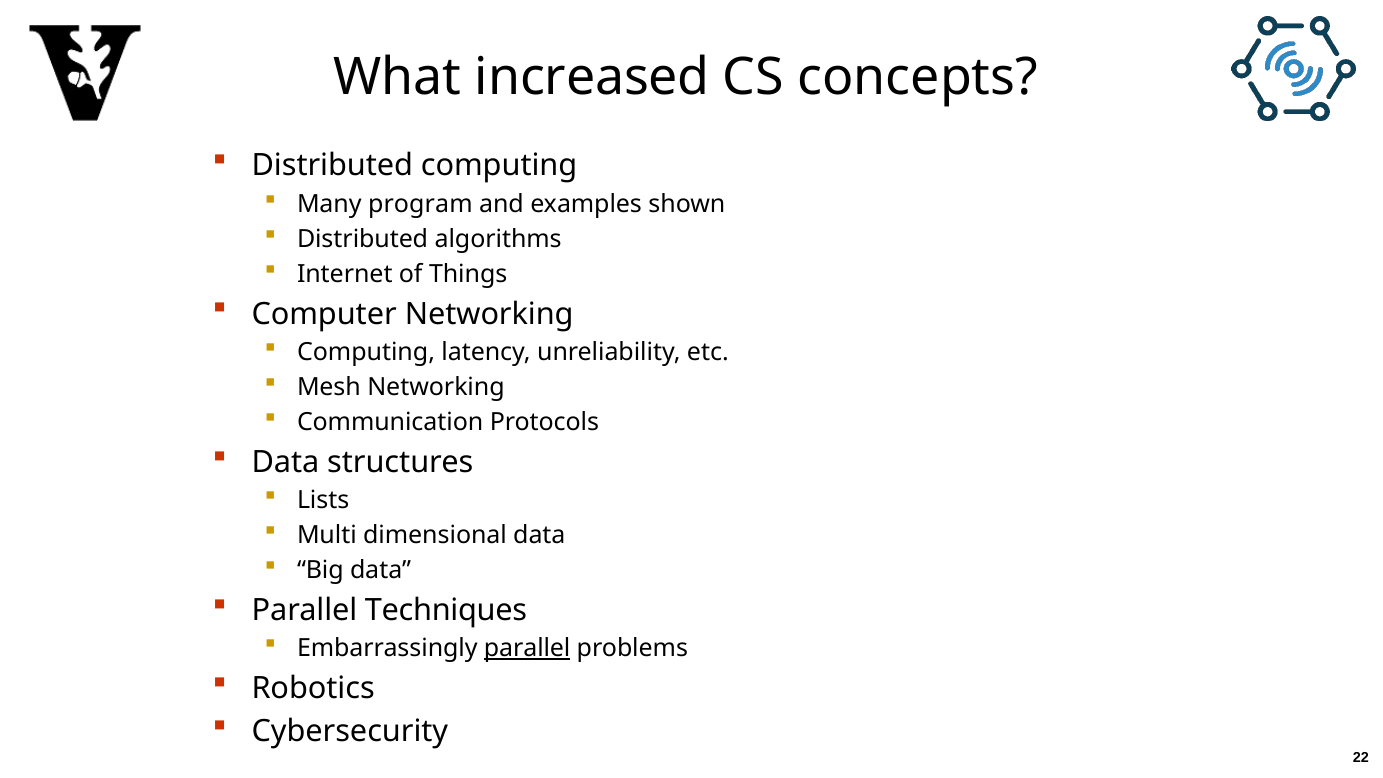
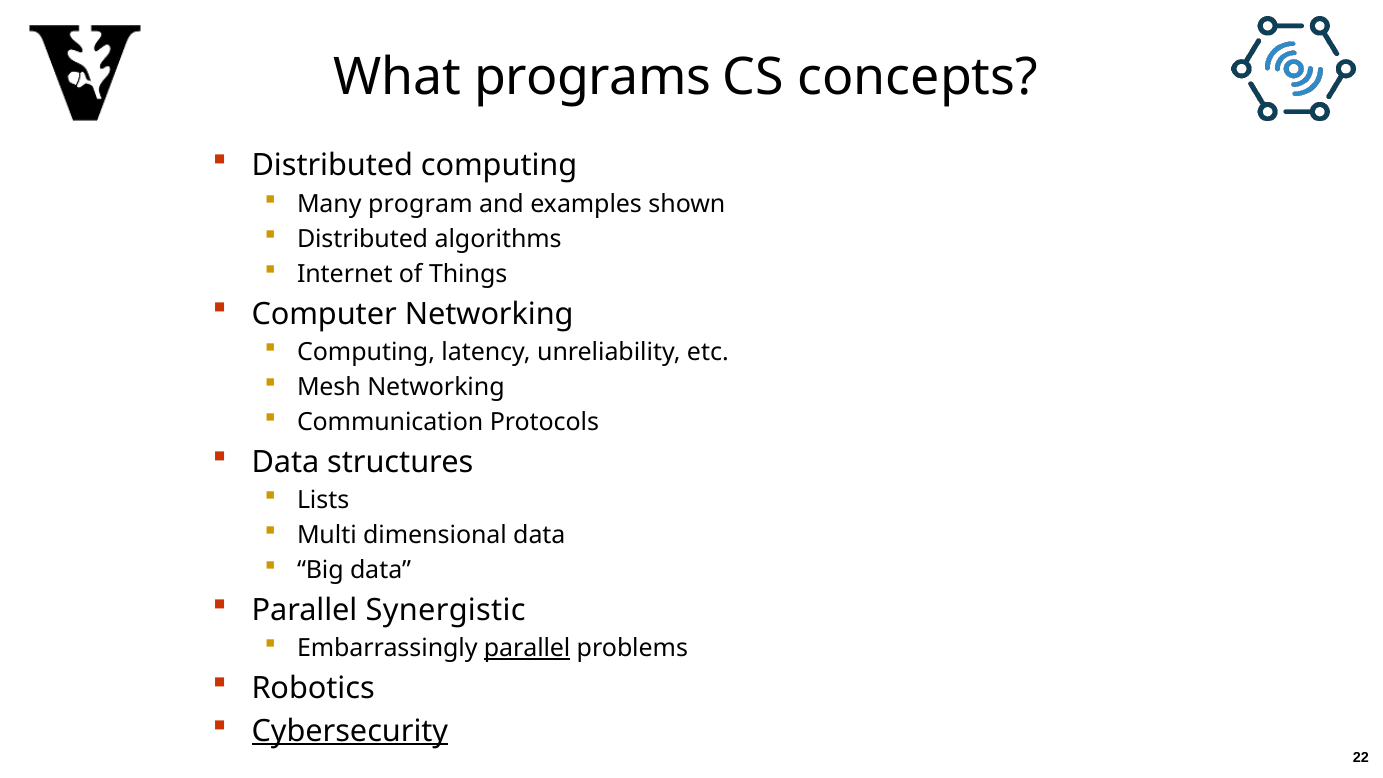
increased: increased -> programs (593, 77)
Techniques: Techniques -> Synergistic (446, 610)
Cybersecurity underline: none -> present (350, 731)
